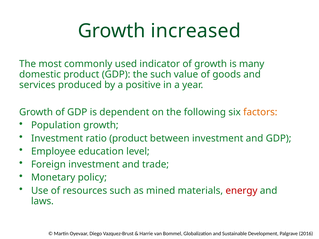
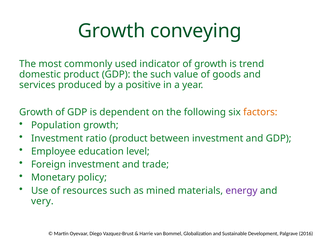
increased: increased -> conveying (196, 31)
many: many -> trend (252, 64)
energy colour: red -> purple (241, 191)
laws: laws -> very (42, 201)
